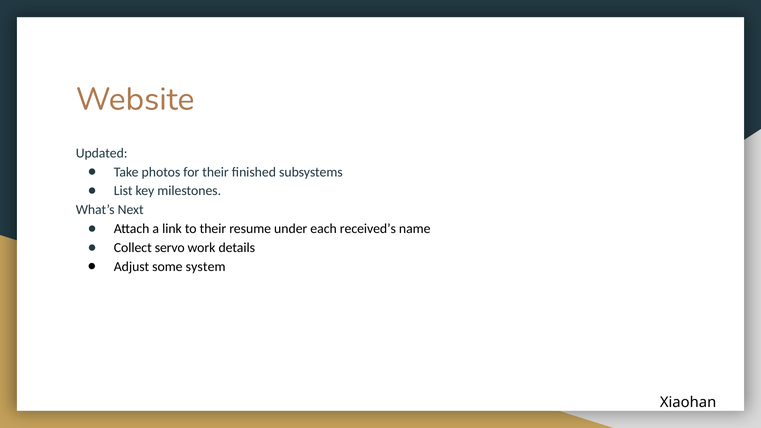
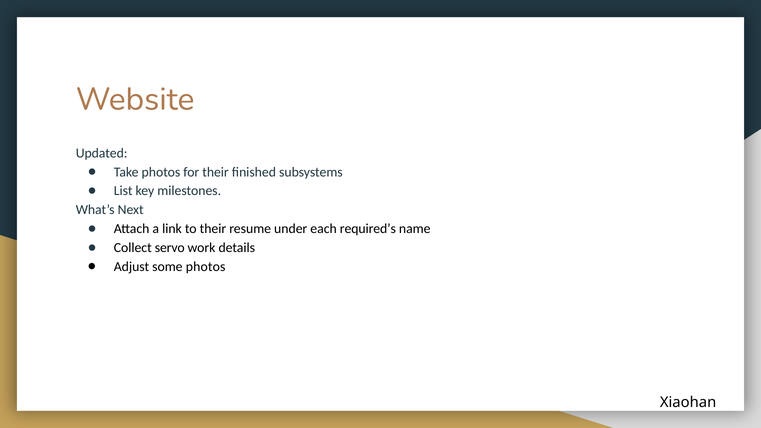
received’s: received’s -> required’s (368, 229)
some system: system -> photos (206, 267)
